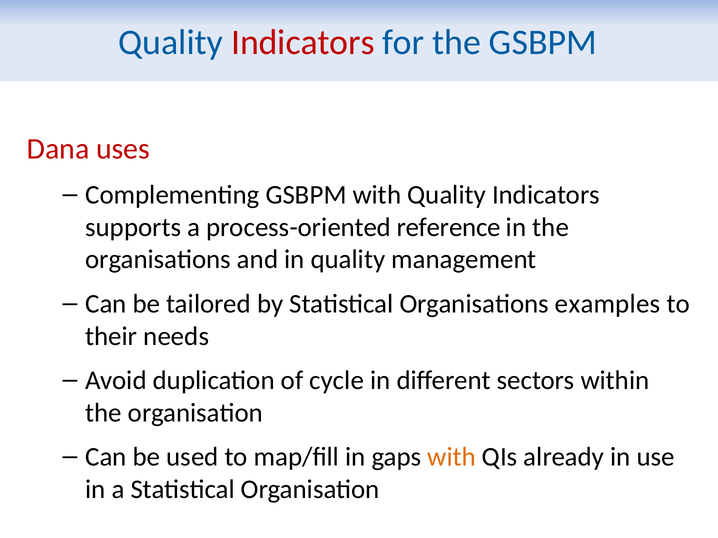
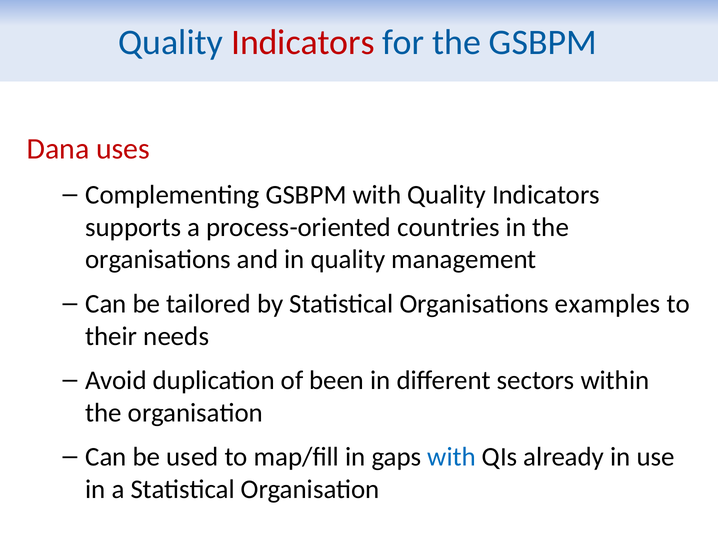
reference: reference -> countries (448, 227)
cycle: cycle -> been (337, 381)
with colour: orange -> blue (452, 457)
